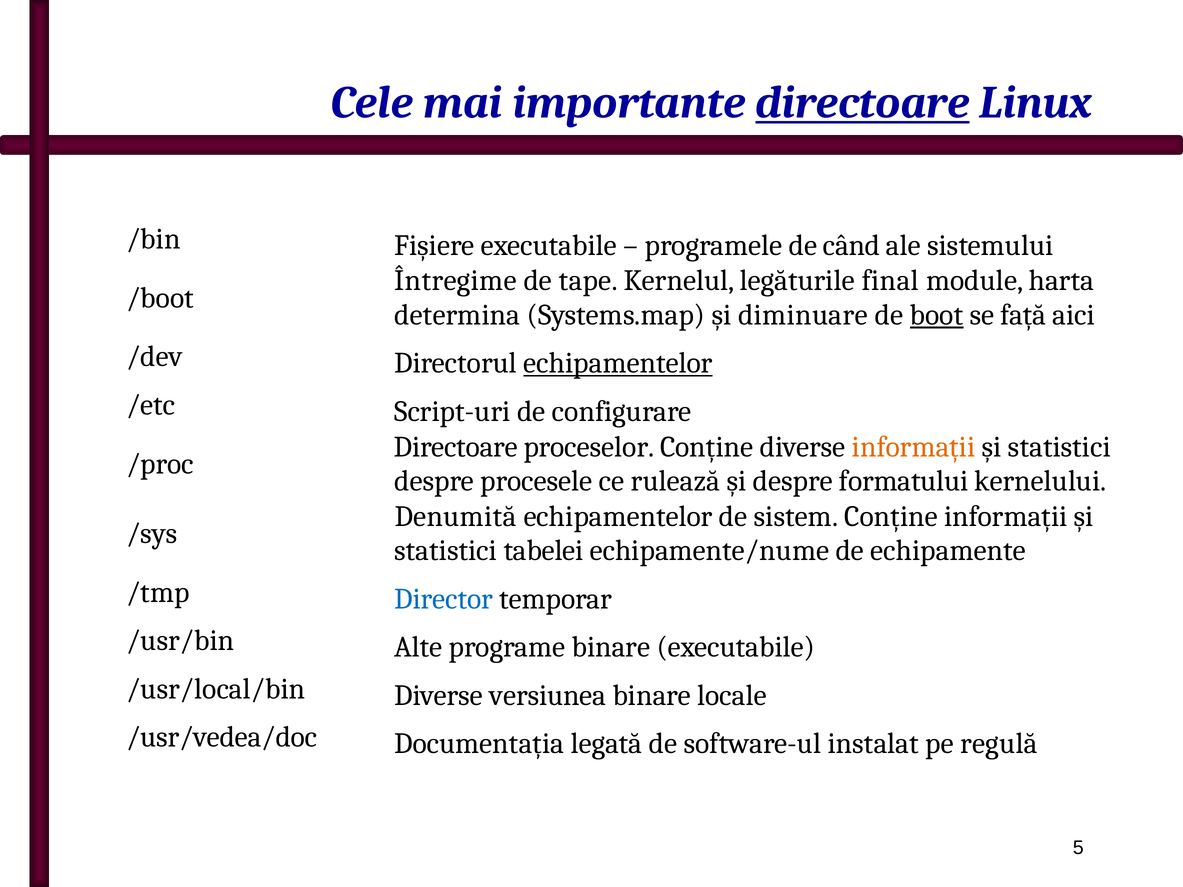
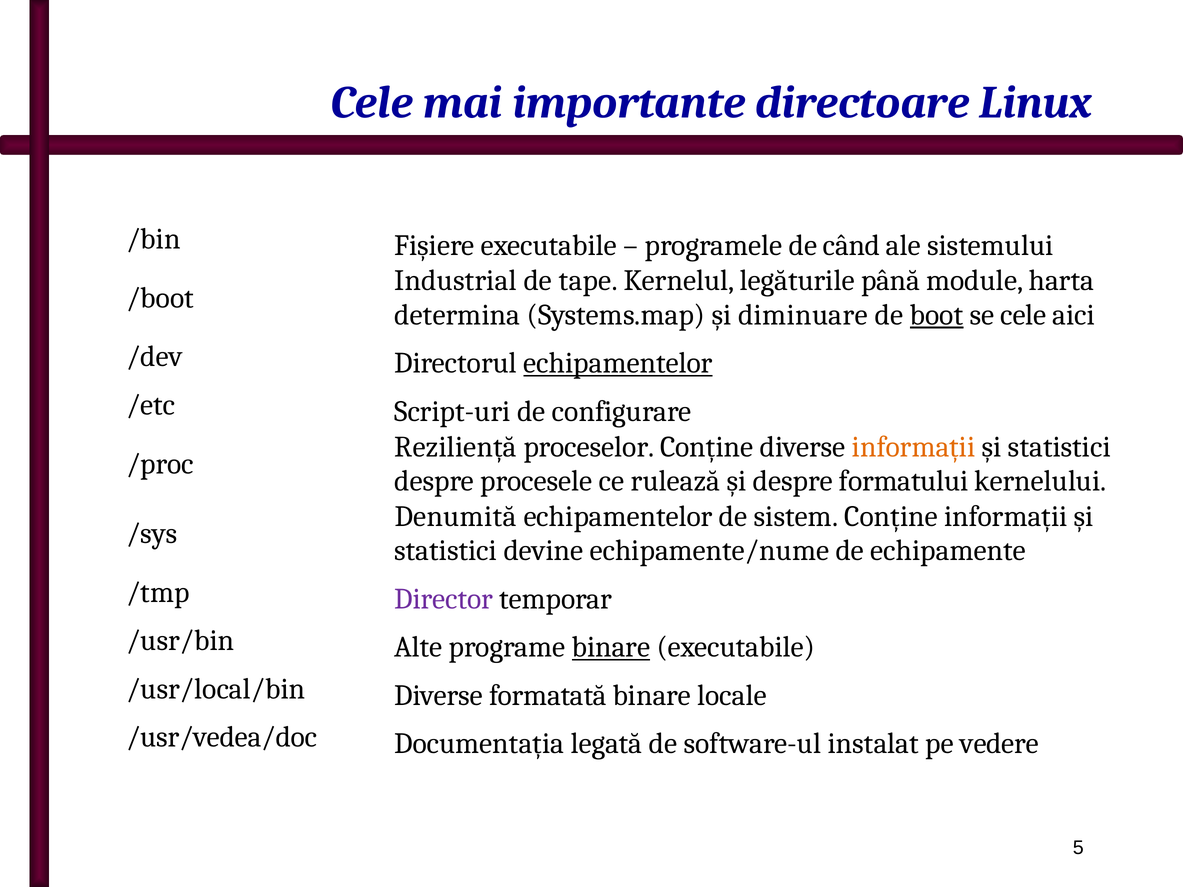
directoare underline: present -> none (862, 102)
Întregime: Întregime -> Industrial (456, 281)
final: final -> până (891, 281)
se față: față -> cele (1023, 315)
Directoare: Directoare -> Reziliență (456, 447)
tabelei: tabelei -> devine (543, 551)
Director colour: blue -> purple (444, 599)
binare underline: none -> present (611, 647)
versiunea: versiunea -> formatată (548, 696)
regulă: regulă -> vedere (999, 744)
